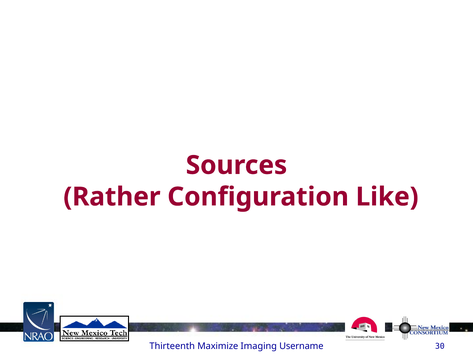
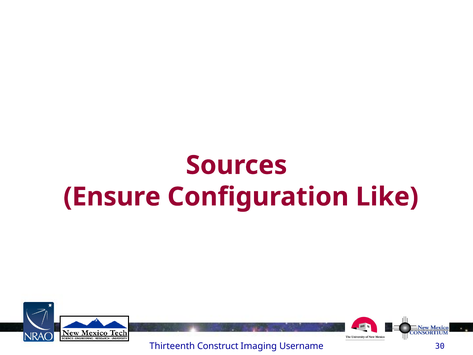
Rather: Rather -> Ensure (112, 197)
Maximize: Maximize -> Construct (218, 346)
